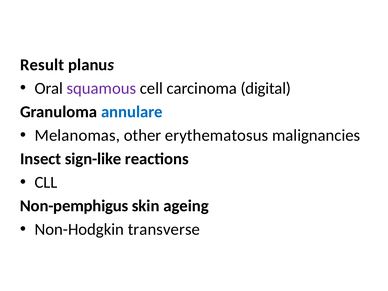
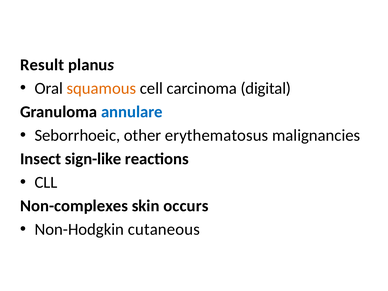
squamous colour: purple -> orange (101, 88)
Melanomas: Melanomas -> Seborrhoeic (77, 135)
Non-pemphigus: Non-pemphigus -> Non-complexes (74, 206)
ageing: ageing -> occurs (186, 206)
transverse: transverse -> cutaneous (164, 229)
